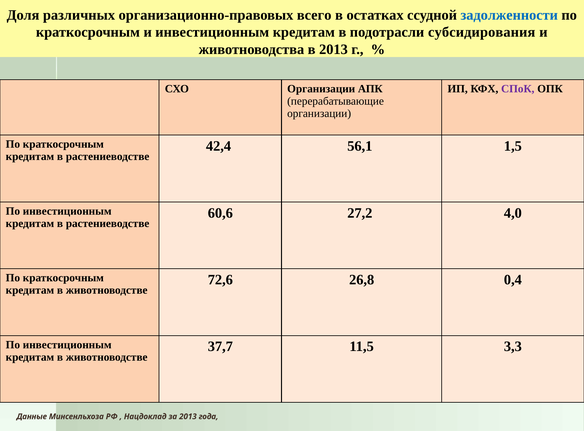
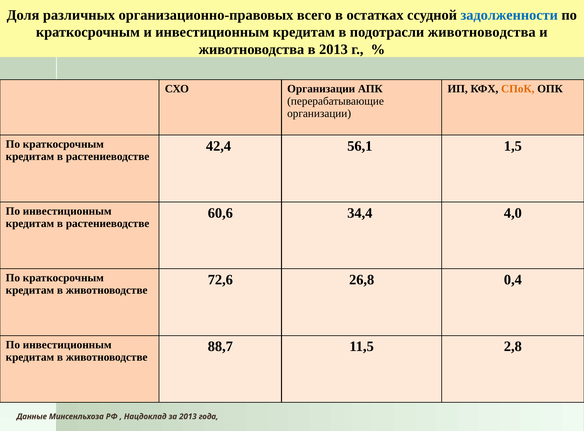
подотрасли субсидирования: субсидирования -> животноводства (482, 32)
СПоК colour: purple -> orange (518, 89)
27,2: 27,2 -> 34,4 (360, 213)
37,7: 37,7 -> 88,7 (220, 347)
3,3: 3,3 -> 2,8 (513, 347)
